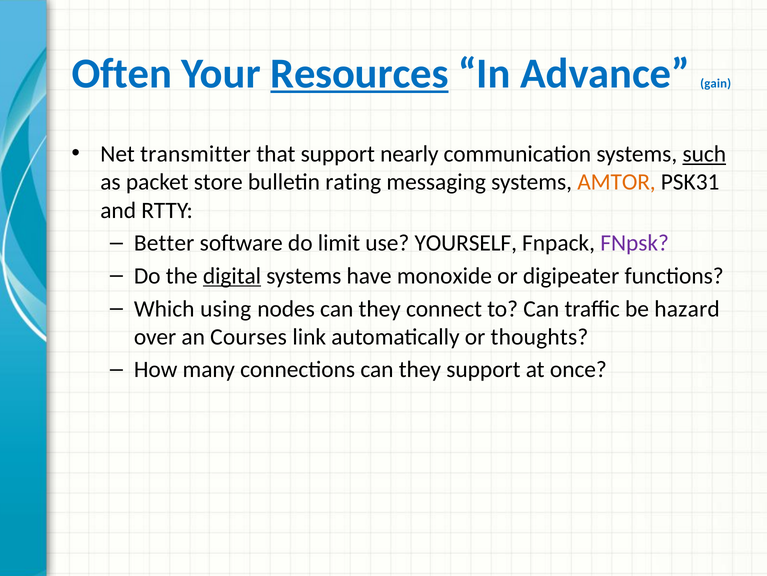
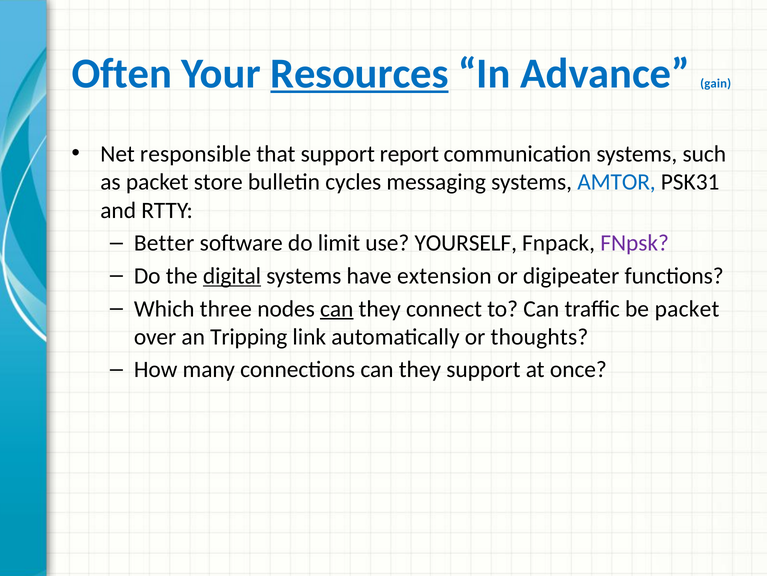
transmitter: transmitter -> responsible (196, 154)
nearly: nearly -> report (409, 154)
such underline: present -> none (704, 154)
rating: rating -> cycles (353, 182)
AMTOR colour: orange -> blue (616, 182)
monoxide: monoxide -> extension (444, 276)
using: using -> three (226, 308)
can underline: none -> present (337, 308)
be hazard: hazard -> packet (687, 308)
Courses: Courses -> Tripping (249, 336)
